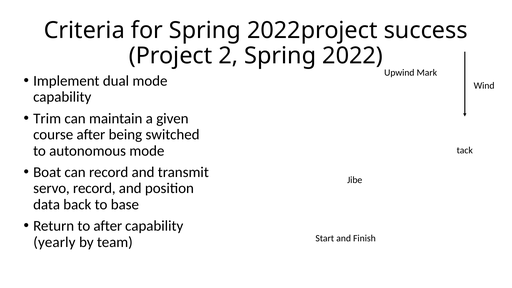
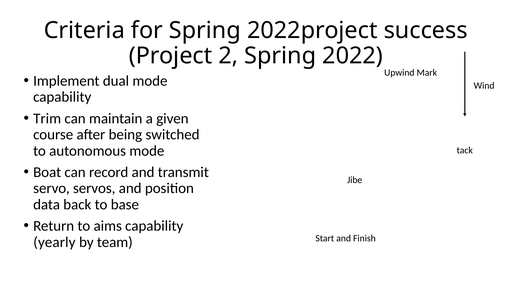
servo record: record -> servos (94, 188)
to after: after -> aims (108, 226)
